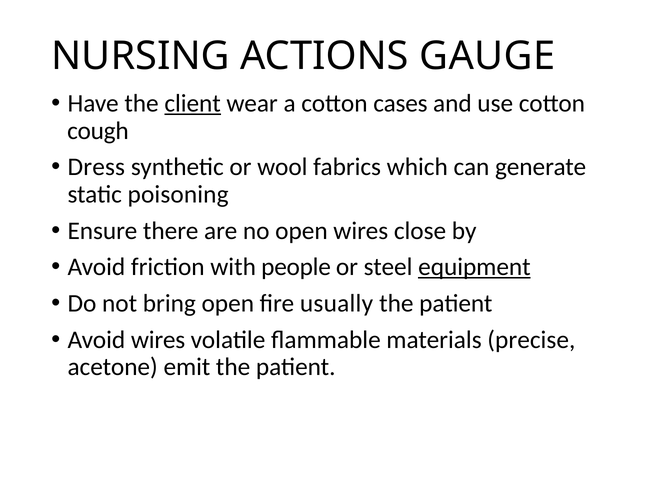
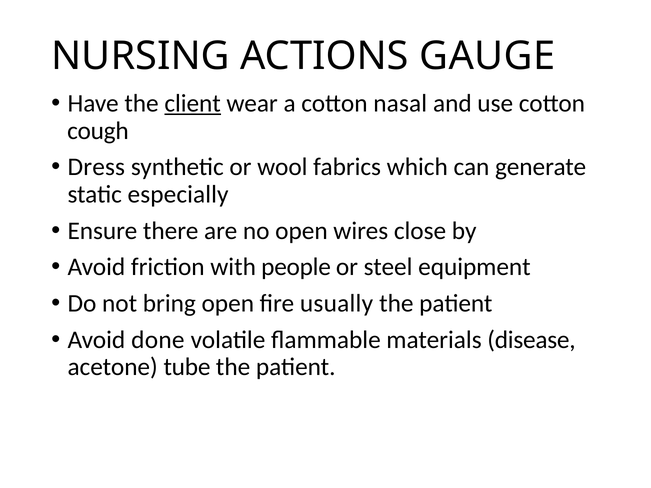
cases: cases -> nasal (400, 104)
poisoning: poisoning -> especially (178, 194)
equipment underline: present -> none (474, 267)
Avoid wires: wires -> done (158, 340)
precise: precise -> disease (531, 340)
emit: emit -> tube (187, 367)
